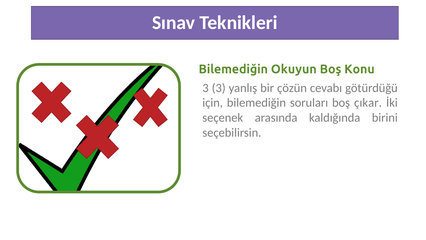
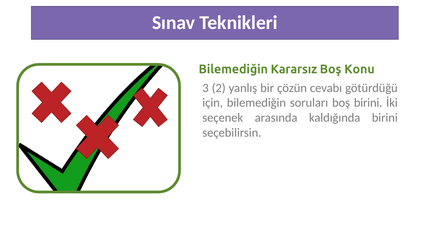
Okuyun: Okuyun -> Kararsız (294, 69)
3 3: 3 -> 2 (219, 88)
boş çıkar: çıkar -> birini (368, 103)
